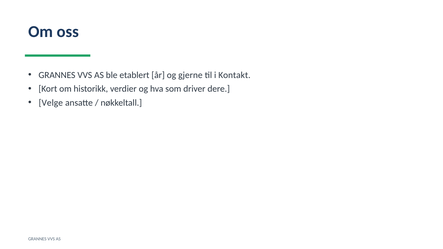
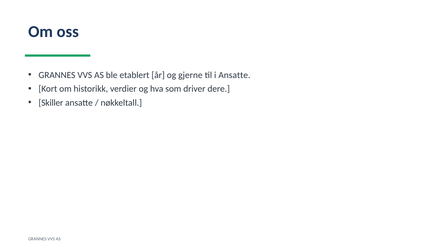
i Kontakt: Kontakt -> Ansatte (234, 75)
Velge: Velge -> Skiller (51, 103)
